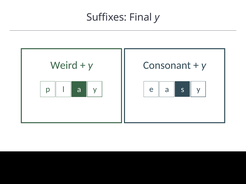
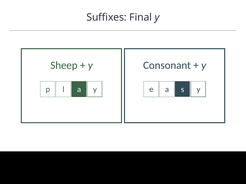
Weird: Weird -> Sheep (64, 65)
